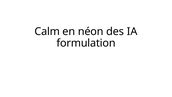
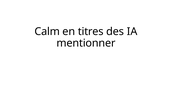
néon: néon -> titres (91, 31)
formulation: formulation -> mentionner (86, 43)
